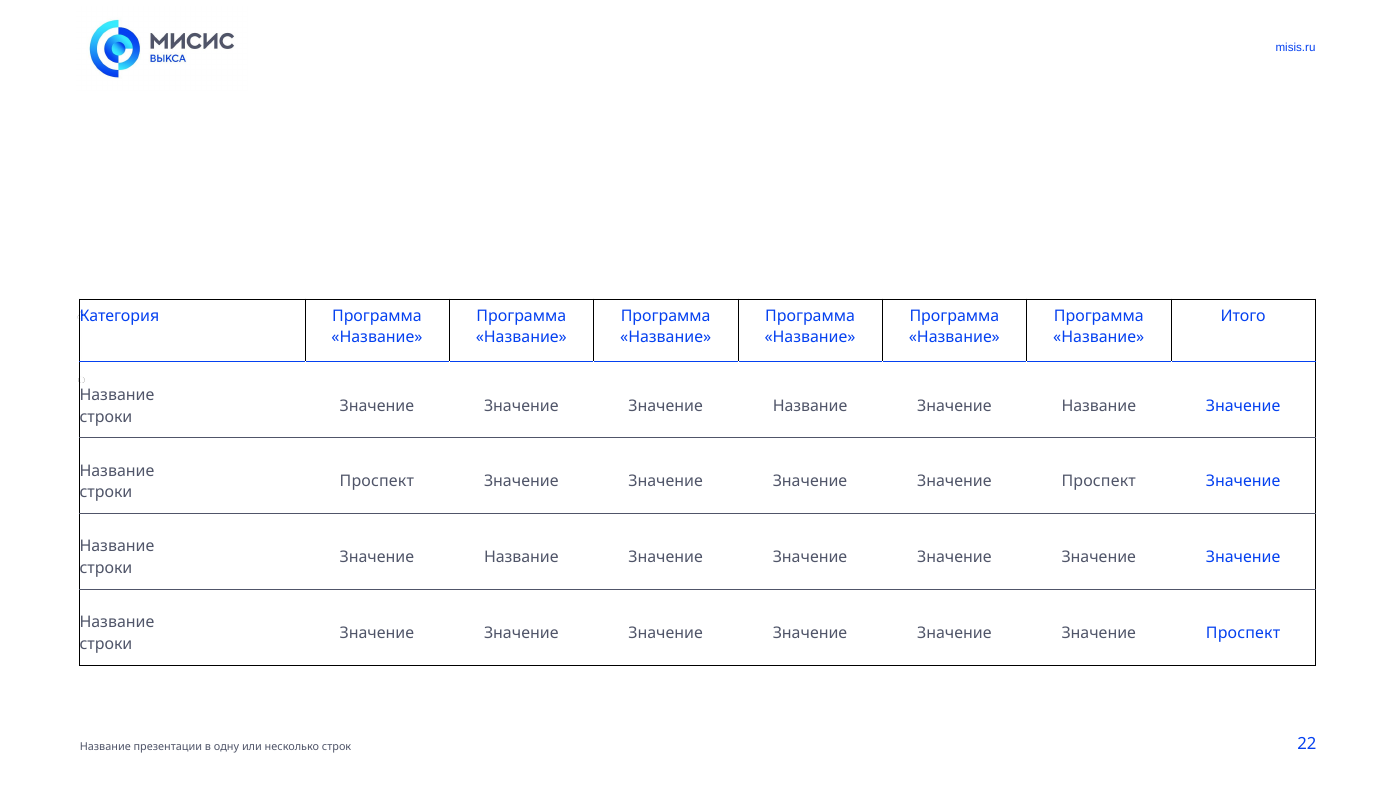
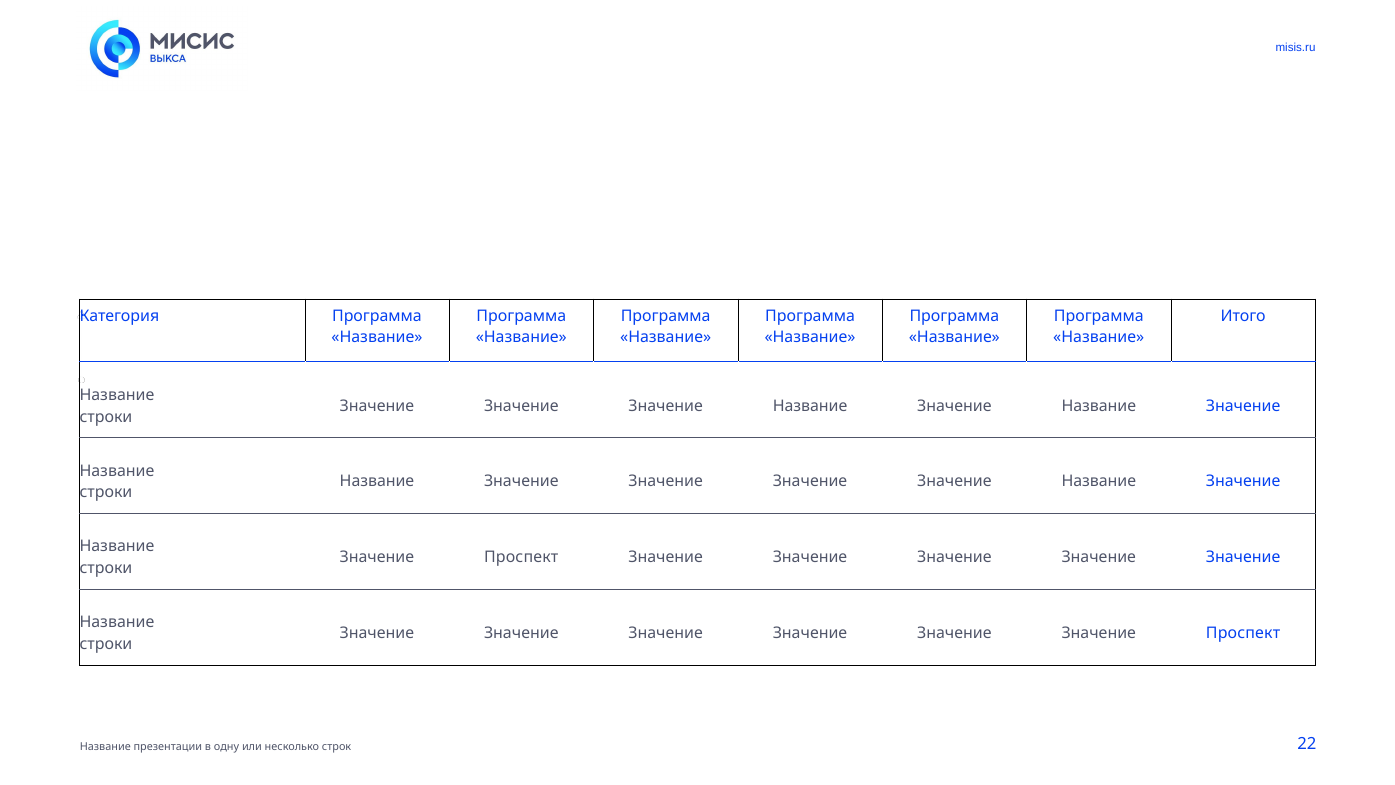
Проспект: Проспект -> Название (377, 481)
Проспект: Проспект -> Название (1099, 481)
Название: Название -> Проспект (521, 557)
